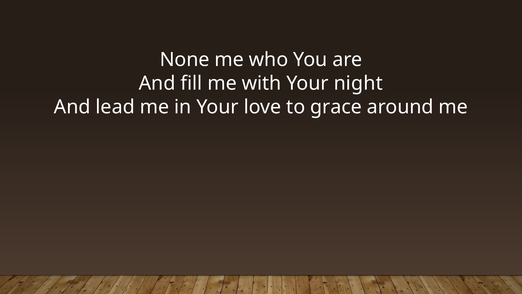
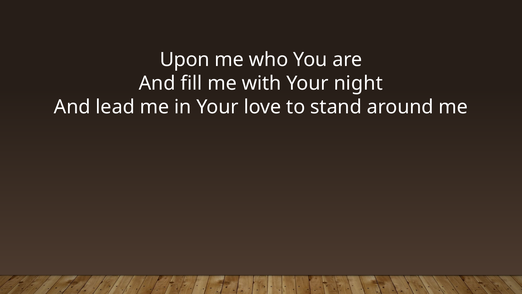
None: None -> Upon (185, 60)
grace: grace -> stand (336, 107)
